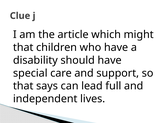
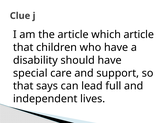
which might: might -> article (139, 35)
